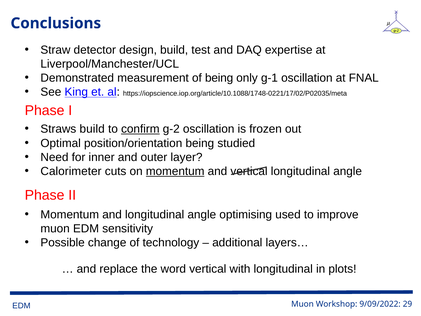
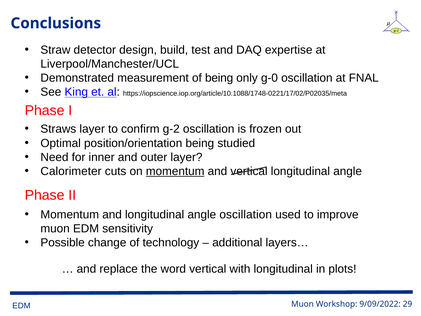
g-1: g-1 -> g-0 (269, 78)
Straws build: build -> layer (92, 129)
confirm underline: present -> none (140, 129)
angle optimising: optimising -> oscillation (246, 214)
